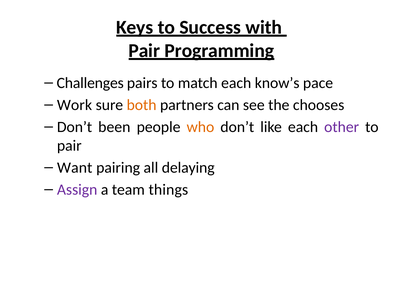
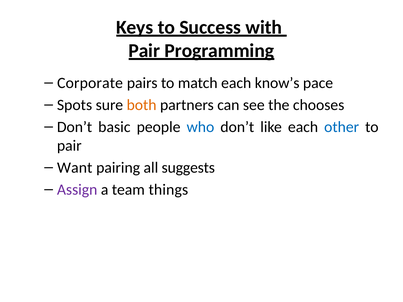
Challenges: Challenges -> Corporate (90, 83)
Work: Work -> Spots (75, 105)
been: been -> basic (114, 127)
who colour: orange -> blue (200, 127)
other colour: purple -> blue (342, 127)
delaying: delaying -> suggests (188, 168)
